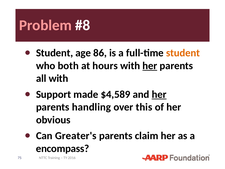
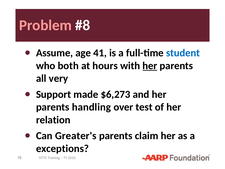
Student: Student -> Assume (55, 53)
86: 86 -> 41 (100, 53)
student colour: orange -> blue (183, 53)
all with: with -> very (58, 78)
$4,589: $4,589 -> $6,273 (116, 94)
her underline: present -> none (159, 94)
this: this -> test (144, 107)
obvious: obvious -> relation (53, 120)
encompass: encompass -> exceptions (62, 148)
